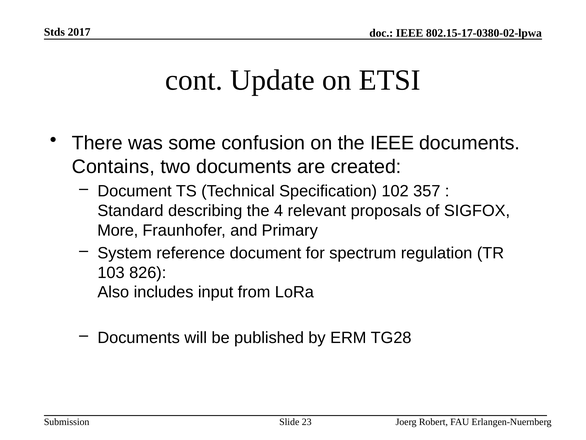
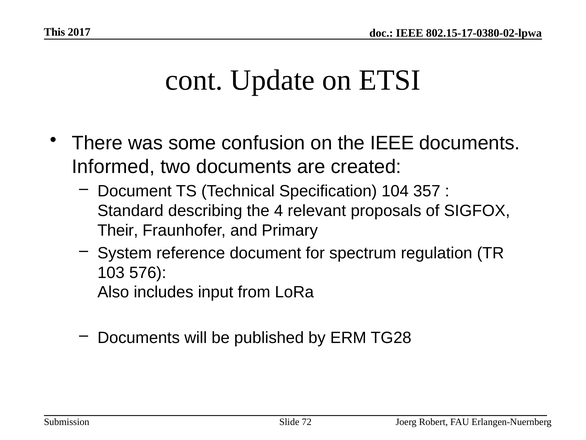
Stds: Stds -> This (54, 32)
Contains: Contains -> Informed (113, 166)
102: 102 -> 104 (395, 191)
More: More -> Their (118, 230)
826: 826 -> 576 (148, 272)
23: 23 -> 72 (307, 422)
